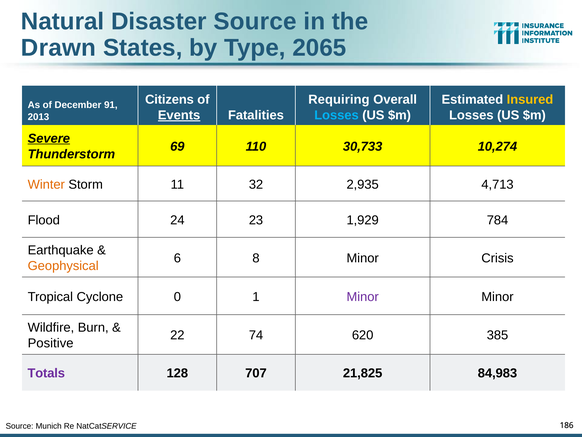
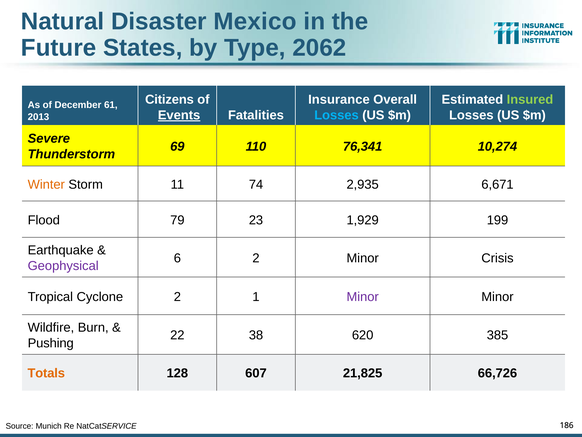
Disaster Source: Source -> Mexico (255, 22)
Drawn: Drawn -> Future (59, 48)
2065: 2065 -> 2062 (319, 48)
Requiring: Requiring -> Insurance (339, 99)
Insured colour: yellow -> light green (530, 99)
91: 91 -> 61 (111, 105)
Severe underline: present -> none (49, 138)
30,733: 30,733 -> 76,341 (363, 146)
32: 32 -> 74 (256, 184)
4,713: 4,713 -> 6,671 (497, 184)
24: 24 -> 79 (177, 220)
784: 784 -> 199 (498, 220)
6 8: 8 -> 2 (256, 258)
Geophysical colour: orange -> purple (63, 266)
Cyclone 0: 0 -> 2 (177, 296)
74: 74 -> 38 (256, 335)
Positive: Positive -> Pushing (51, 343)
Totals colour: purple -> orange (46, 373)
707: 707 -> 607 (256, 373)
84,983: 84,983 -> 66,726 (497, 373)
